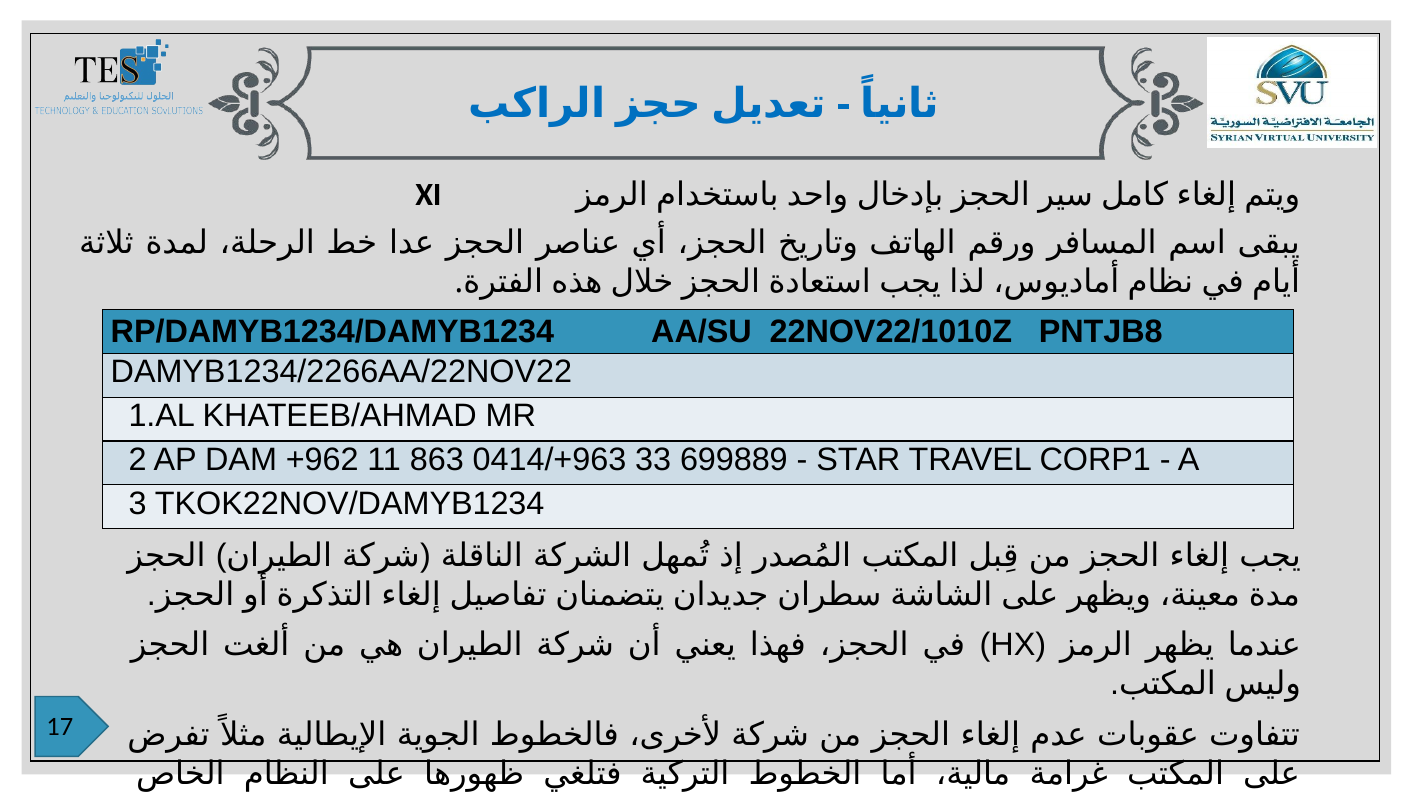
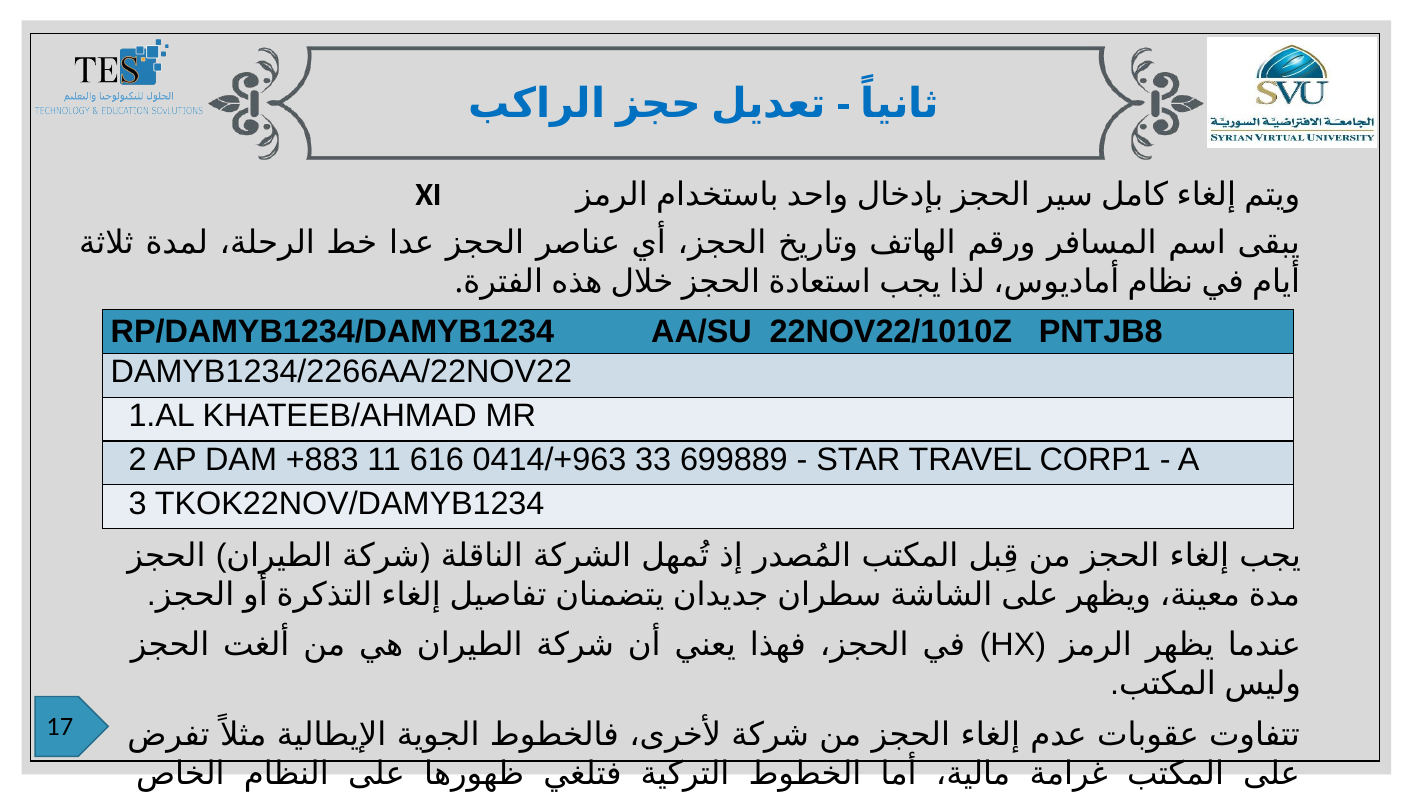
+962: +962 -> +883 (322, 460)
863: 863 -> 616 (437, 460)
